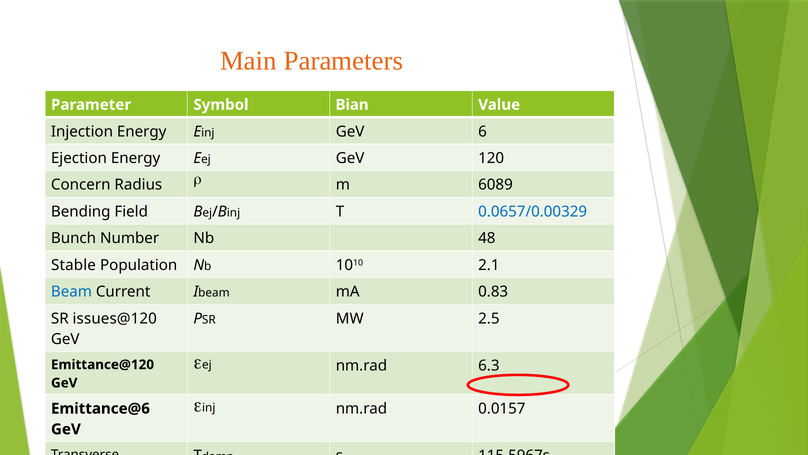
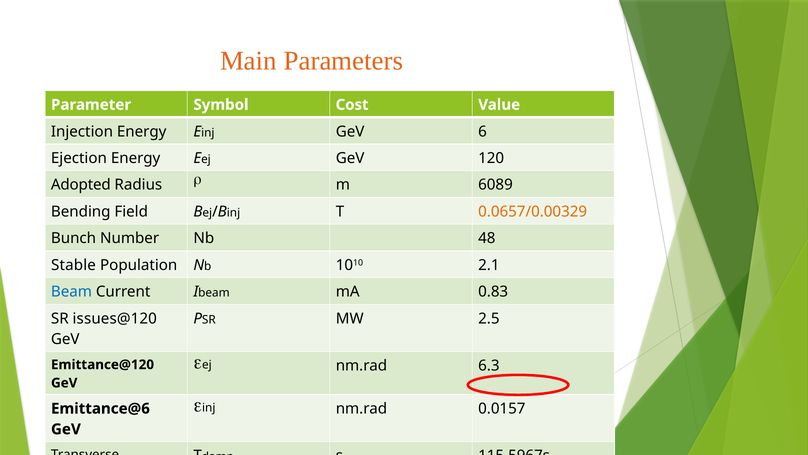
Bian: Bian -> Cost (352, 105)
Concern: Concern -> Adopted (81, 185)
0.0657/0.00329 colour: blue -> orange (533, 211)
